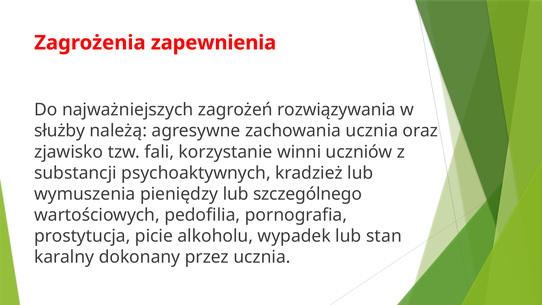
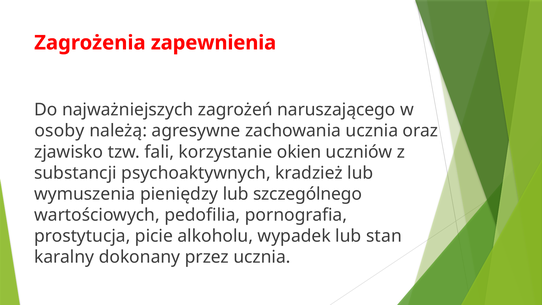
rozwiązywania: rozwiązywania -> naruszającego (336, 110)
służby: służby -> osoby (60, 131)
winni: winni -> okien (299, 152)
